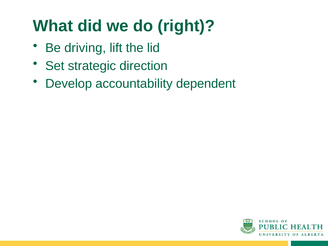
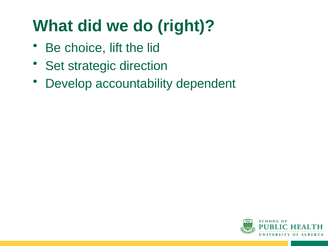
driving: driving -> choice (85, 48)
